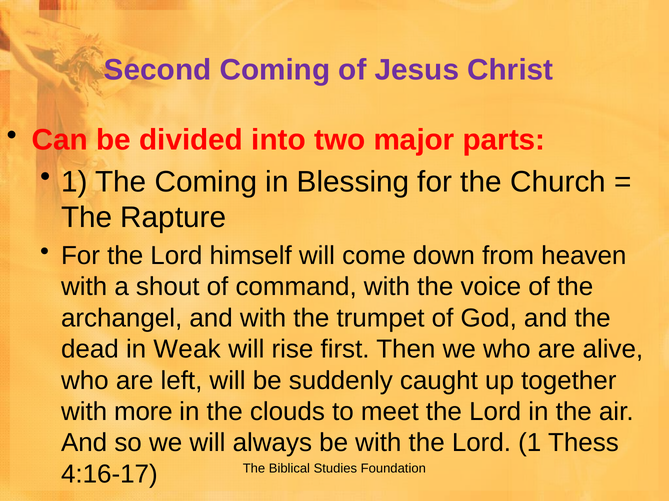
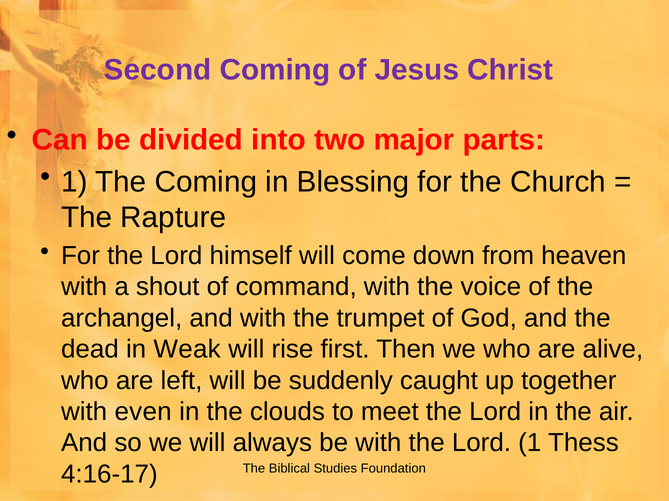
more: more -> even (143, 412)
